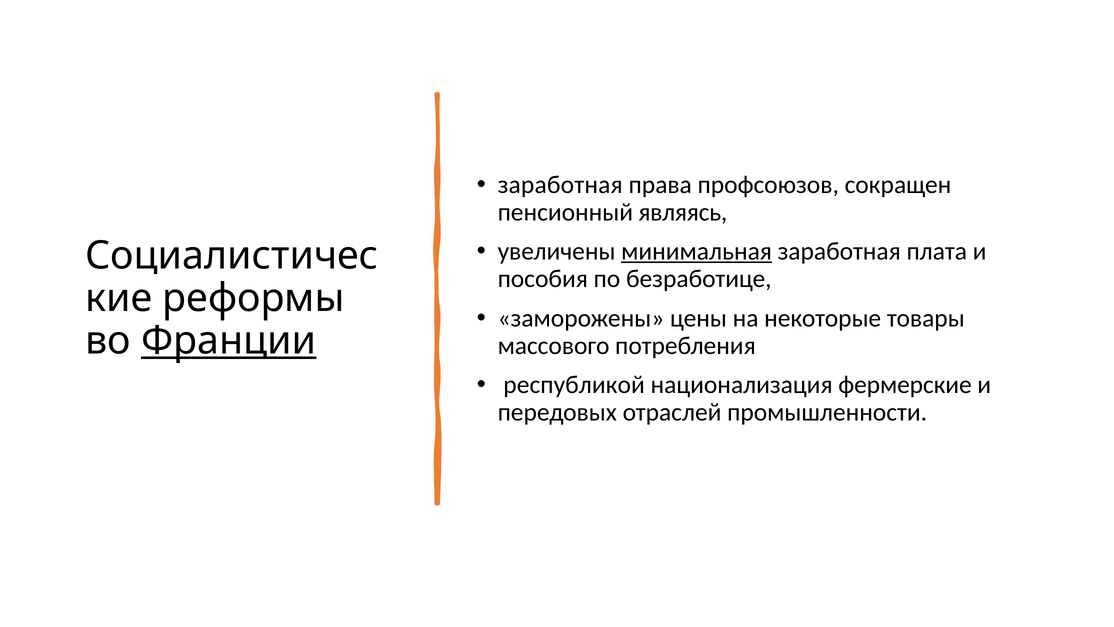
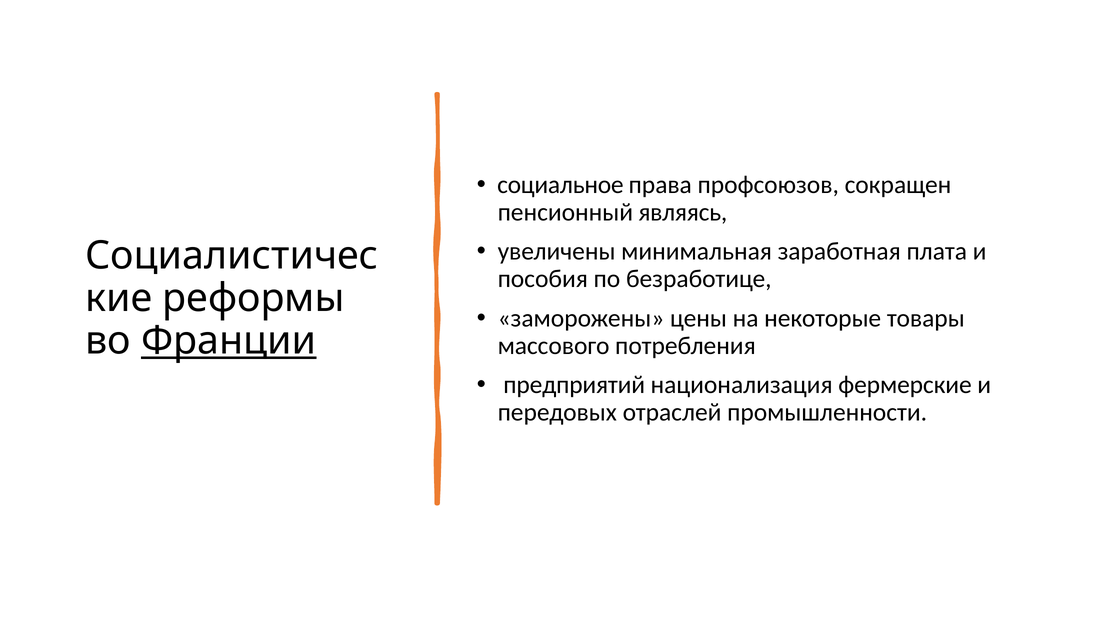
заработная: заработная -> социальное (560, 185)
минимальная underline: present -> none (697, 251)
республикой: республикой -> предприятий (574, 385)
